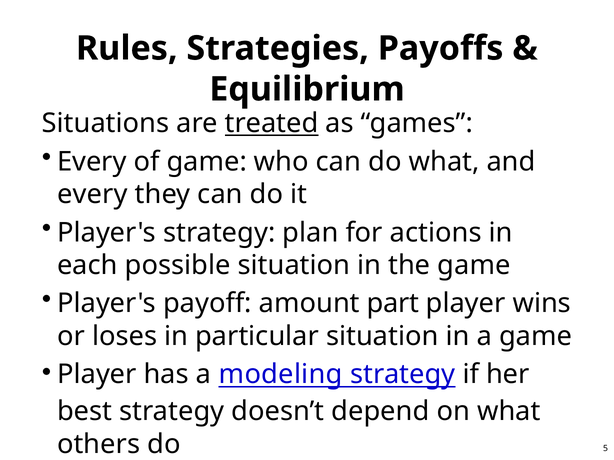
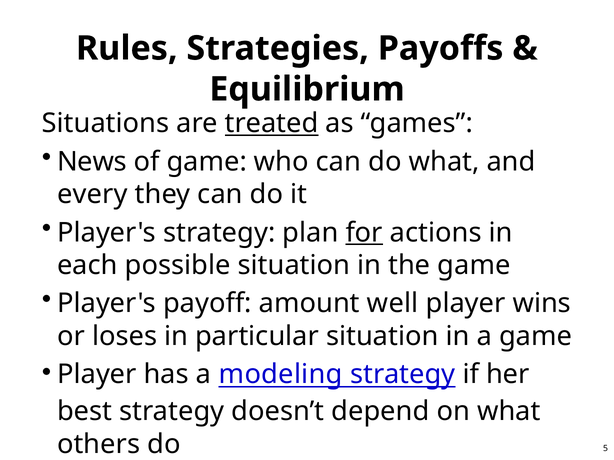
Every: Every -> News (92, 162)
for underline: none -> present (364, 233)
part: part -> well (393, 304)
